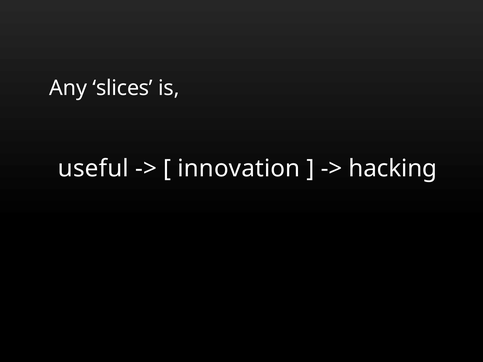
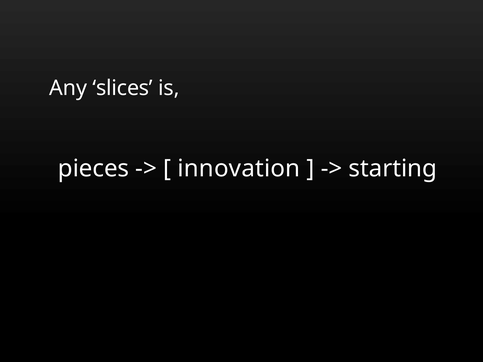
useful: useful -> pieces (94, 169)
hacking: hacking -> starting (393, 169)
